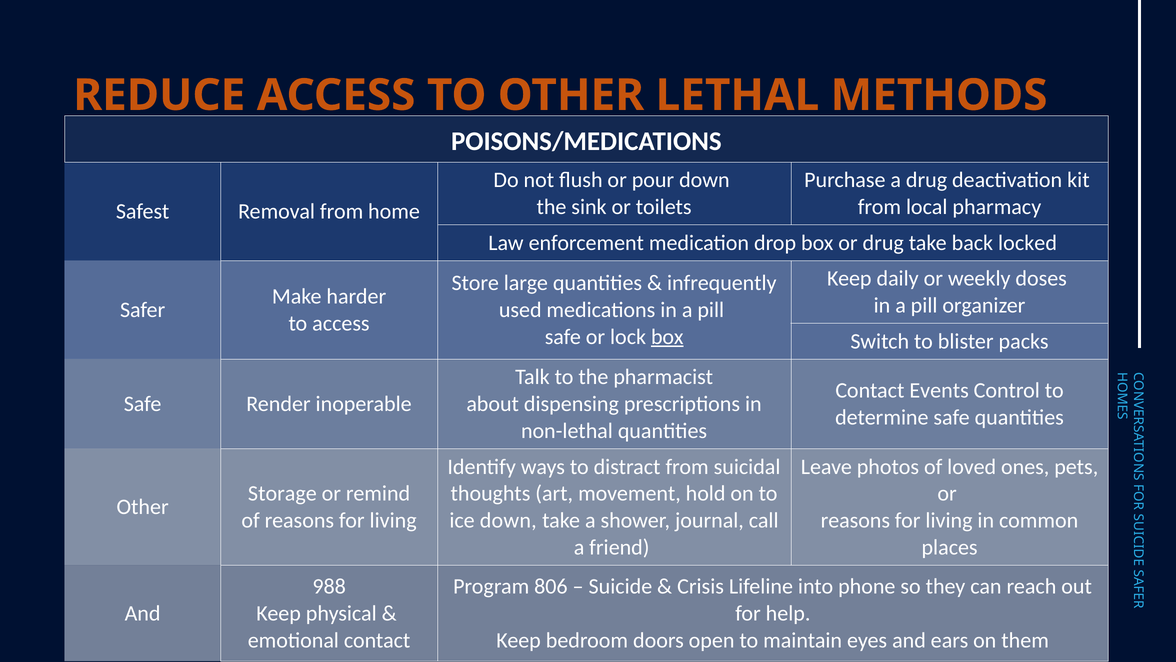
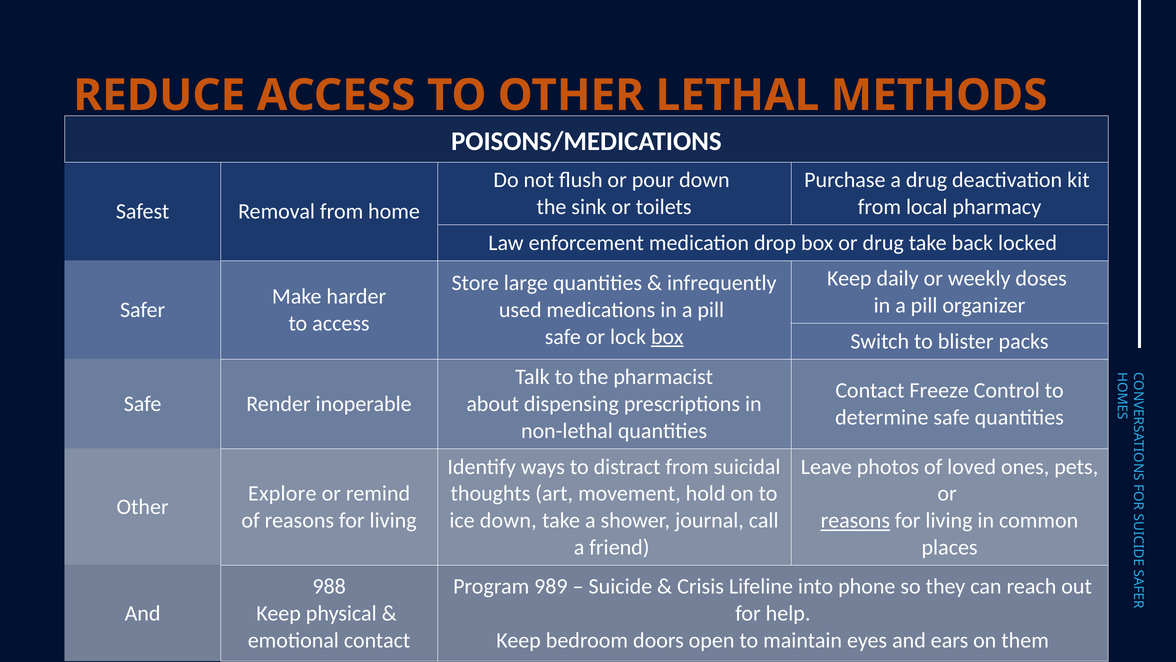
Events: Events -> Freeze (939, 390)
Storage: Storage -> Explore (282, 493)
reasons underline: none -> present (855, 520)
806: 806 -> 989 (551, 586)
